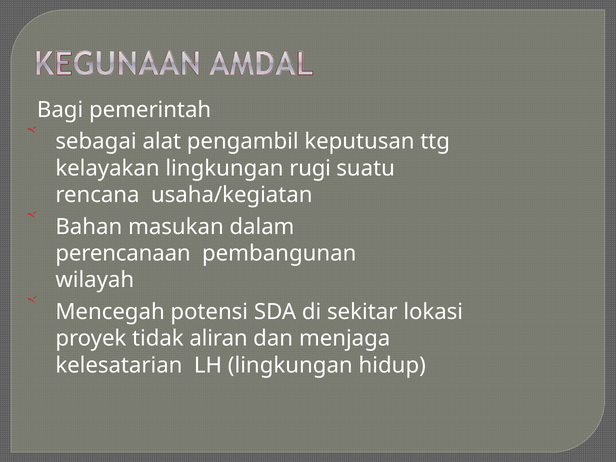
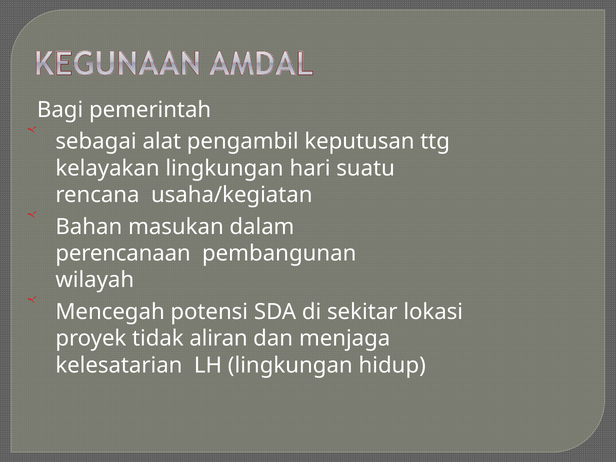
rugi: rugi -> hari (310, 168)
